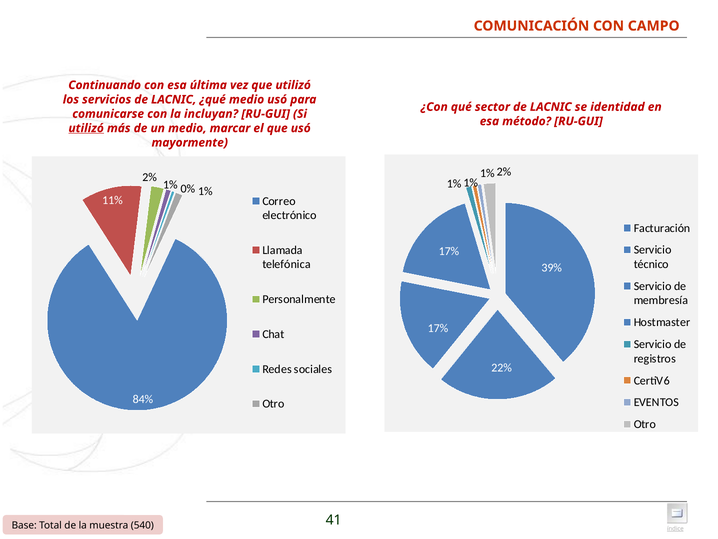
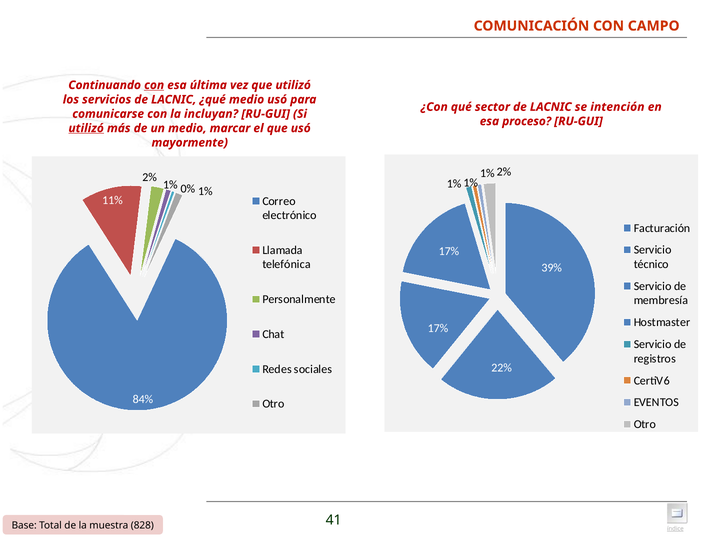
con underline: none -> present (154, 85)
identidad: identidad -> intención (617, 107)
método: método -> proceso (527, 121)
540: 540 -> 828 (142, 525)
